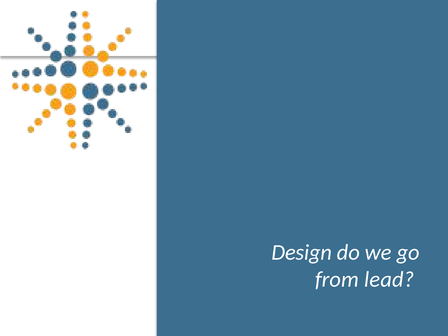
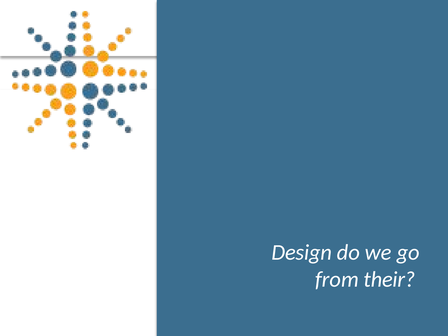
lead: lead -> their (389, 279)
